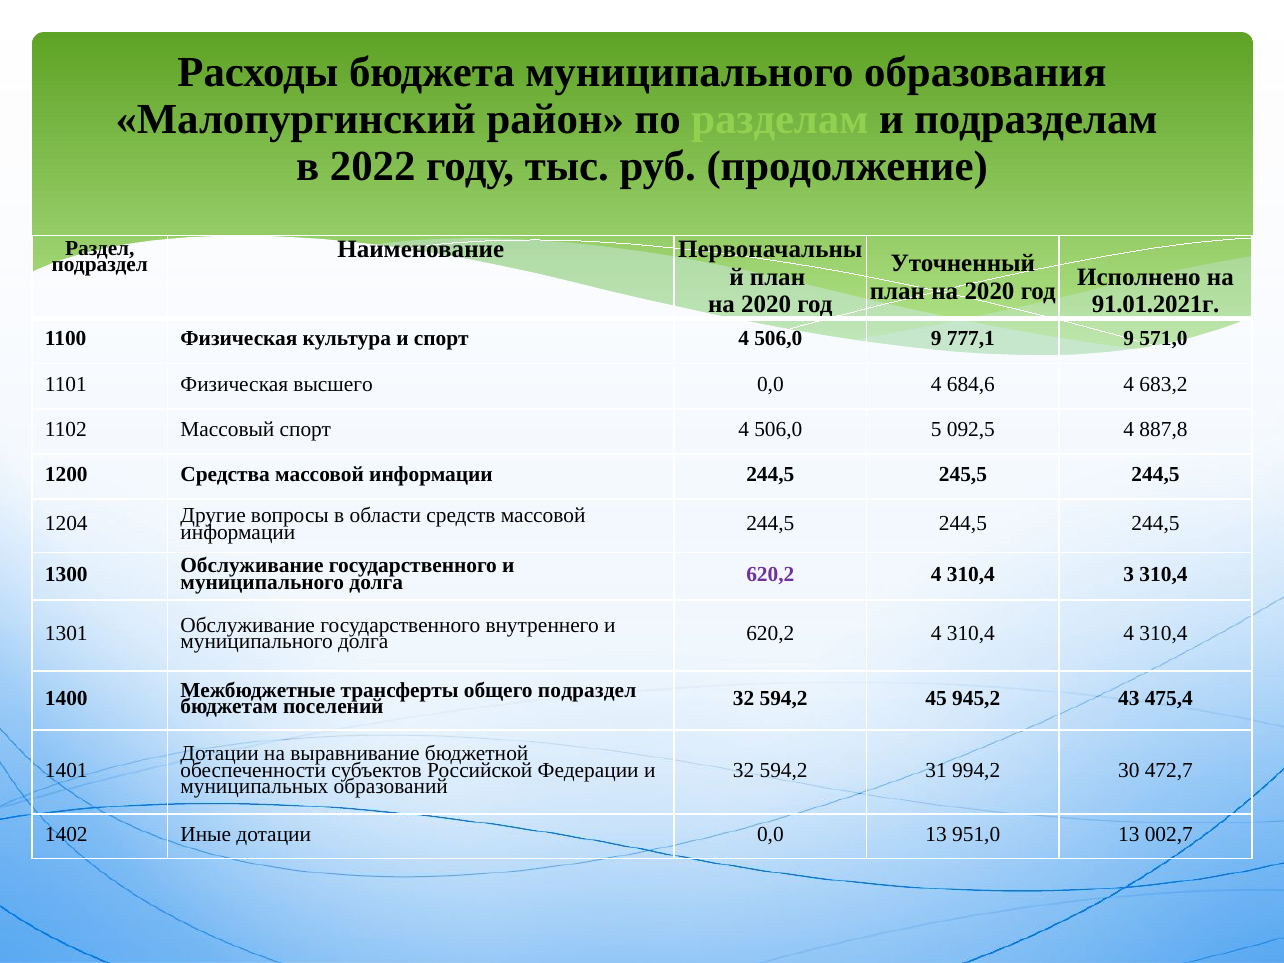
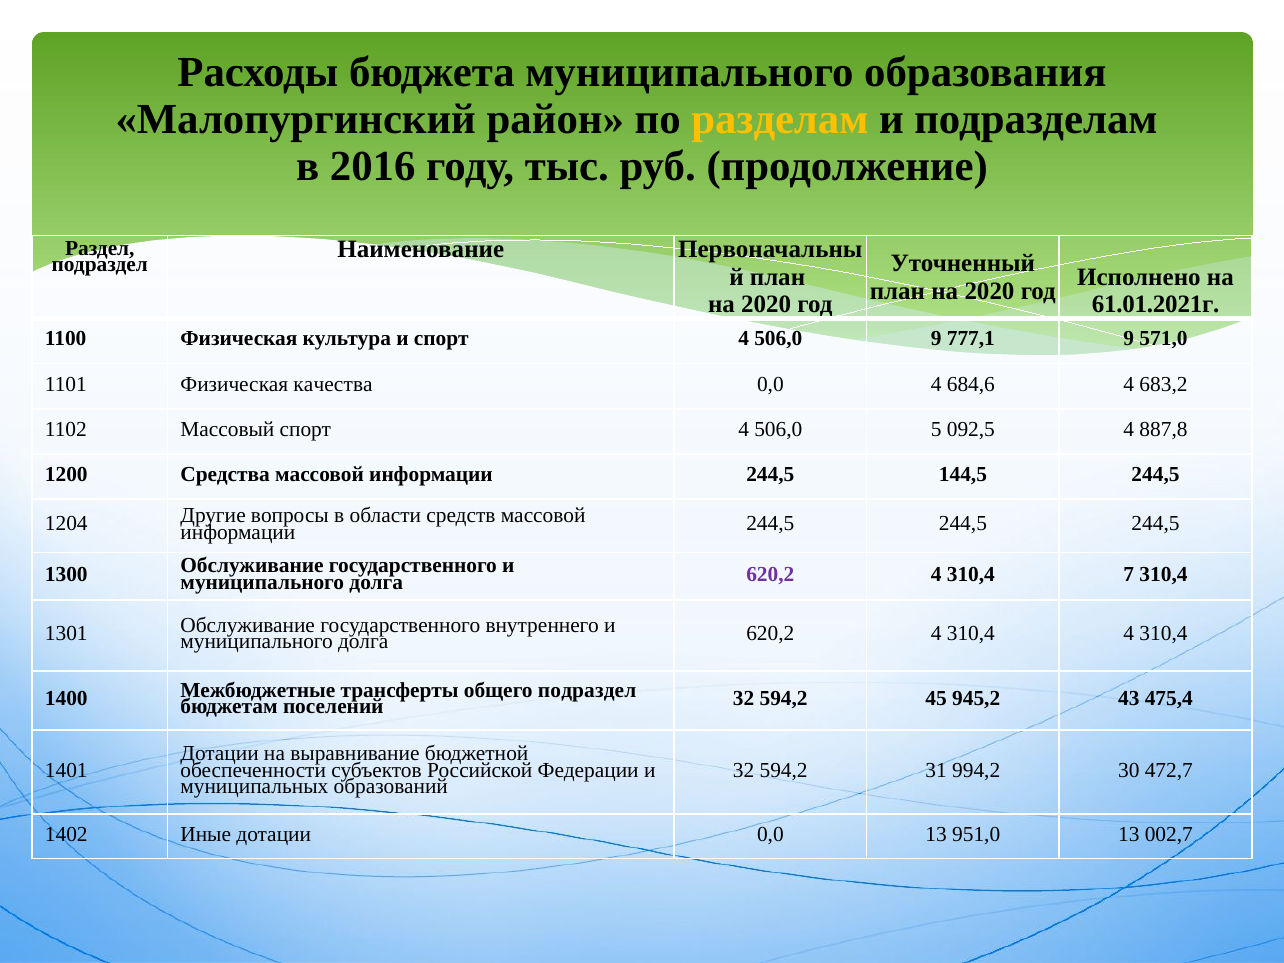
разделам colour: light green -> yellow (780, 119)
2022: 2022 -> 2016 (373, 167)
91.01.2021г: 91.01.2021г -> 61.01.2021г (1156, 305)
высшего: высшего -> качества (333, 384)
245,5: 245,5 -> 144,5 (963, 475)
3: 3 -> 7 (1129, 574)
